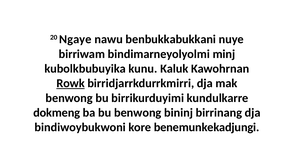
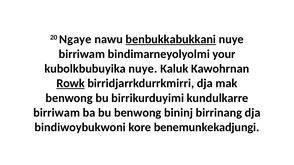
benbukkabukkani underline: none -> present (171, 39)
minj: minj -> your (224, 54)
kubolkbubuyika kunu: kunu -> nuye (143, 69)
dokmeng: dokmeng -> birriwam (57, 113)
